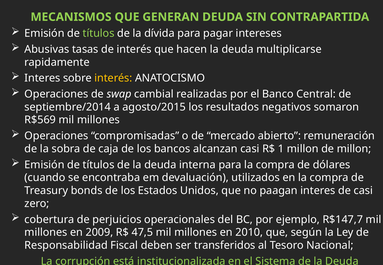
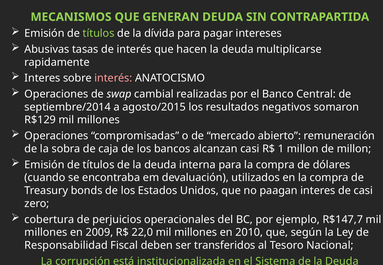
interés colour: yellow -> pink (113, 78)
R$569: R$569 -> R$129 (40, 120)
47,5: 47,5 -> 22,0 (142, 233)
